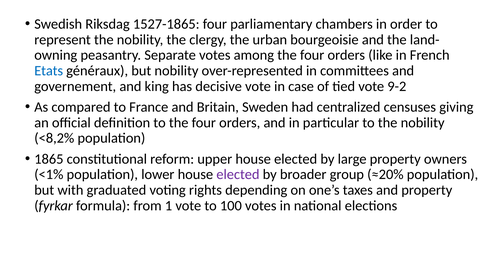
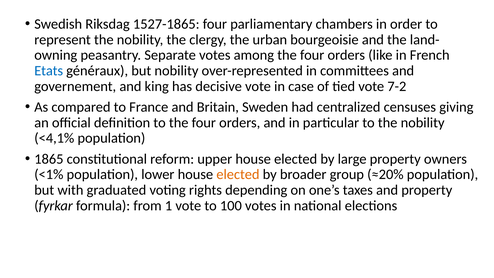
9-2: 9-2 -> 7-2 (397, 86)
<8,2%: <8,2% -> <4,1% (54, 138)
elected colour: purple -> orange (238, 174)
